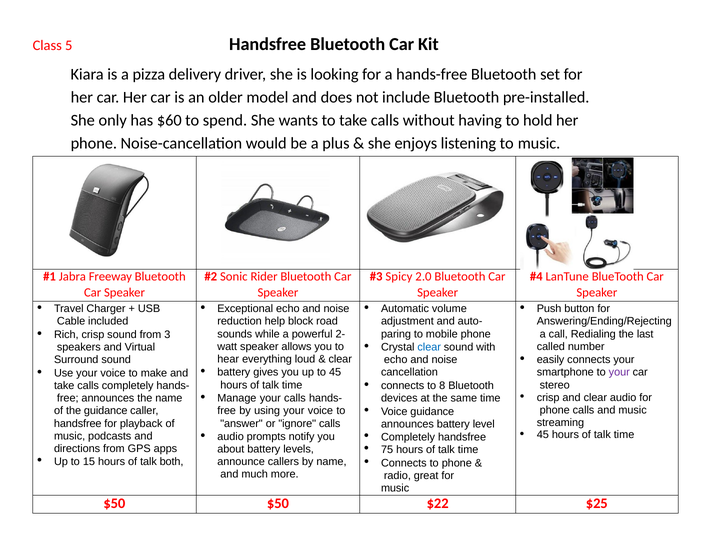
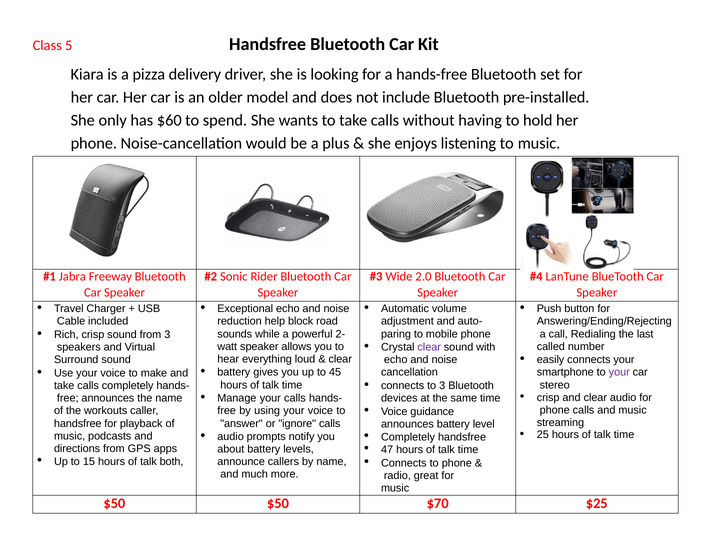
Spicy: Spicy -> Wide (399, 276)
clear colour: blue -> purple (429, 347)
to 8: 8 -> 3 (442, 385)
the guidance: guidance -> workouts (106, 410)
45: 45 -> 25 (543, 434)
75: 75 -> 47 (387, 449)
$22: $22 -> $70 (438, 503)
